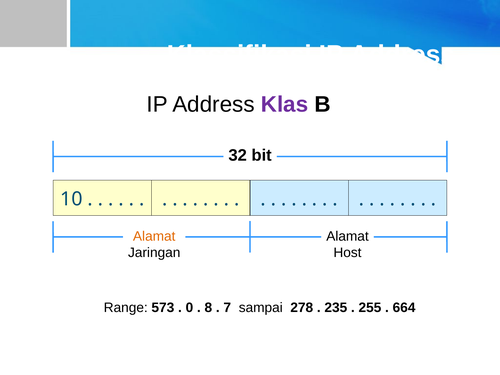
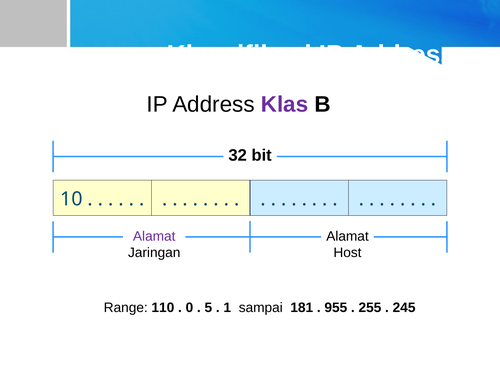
Alamat colour: orange -> purple (154, 236)
573: 573 -> 110 (163, 308)
8: 8 -> 5 (208, 308)
7: 7 -> 1 (227, 308)
278: 278 -> 181 (302, 308)
235: 235 -> 955 (336, 308)
664: 664 -> 245 (404, 308)
